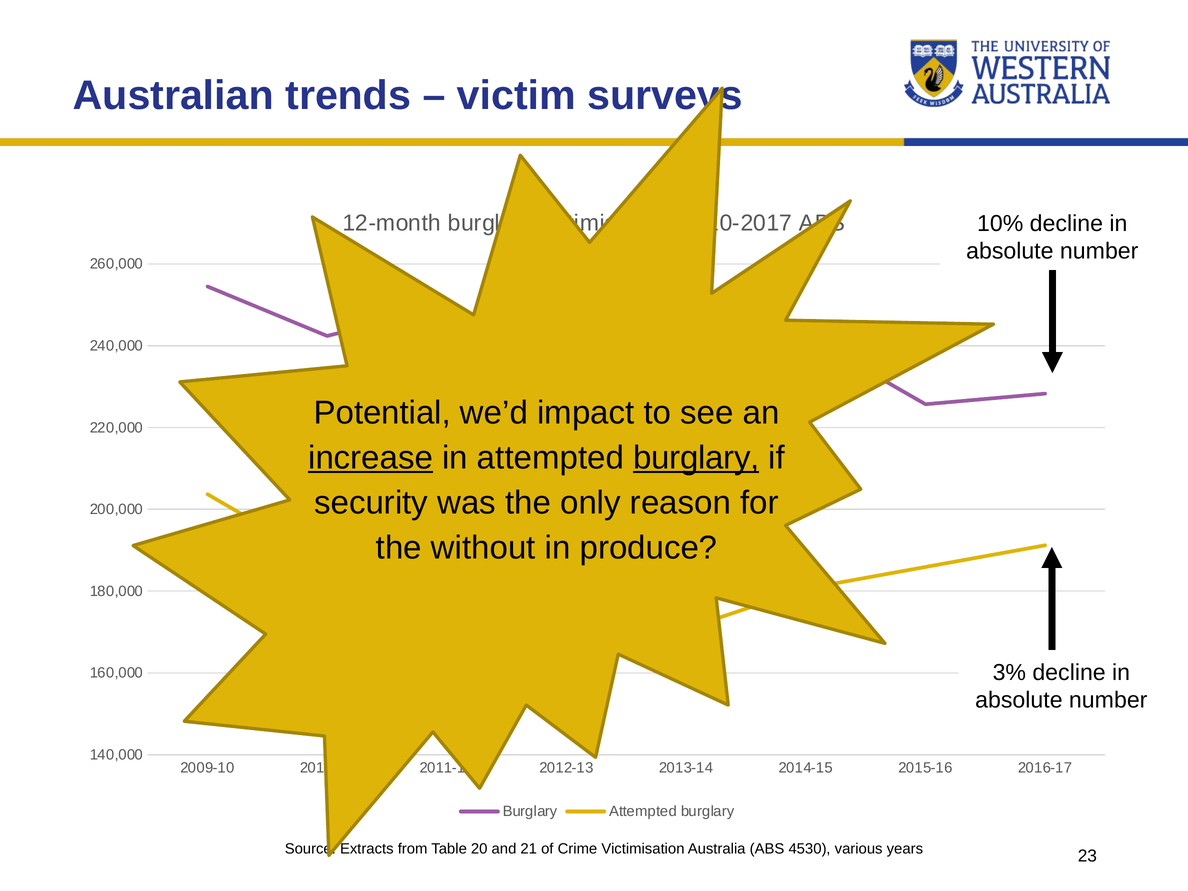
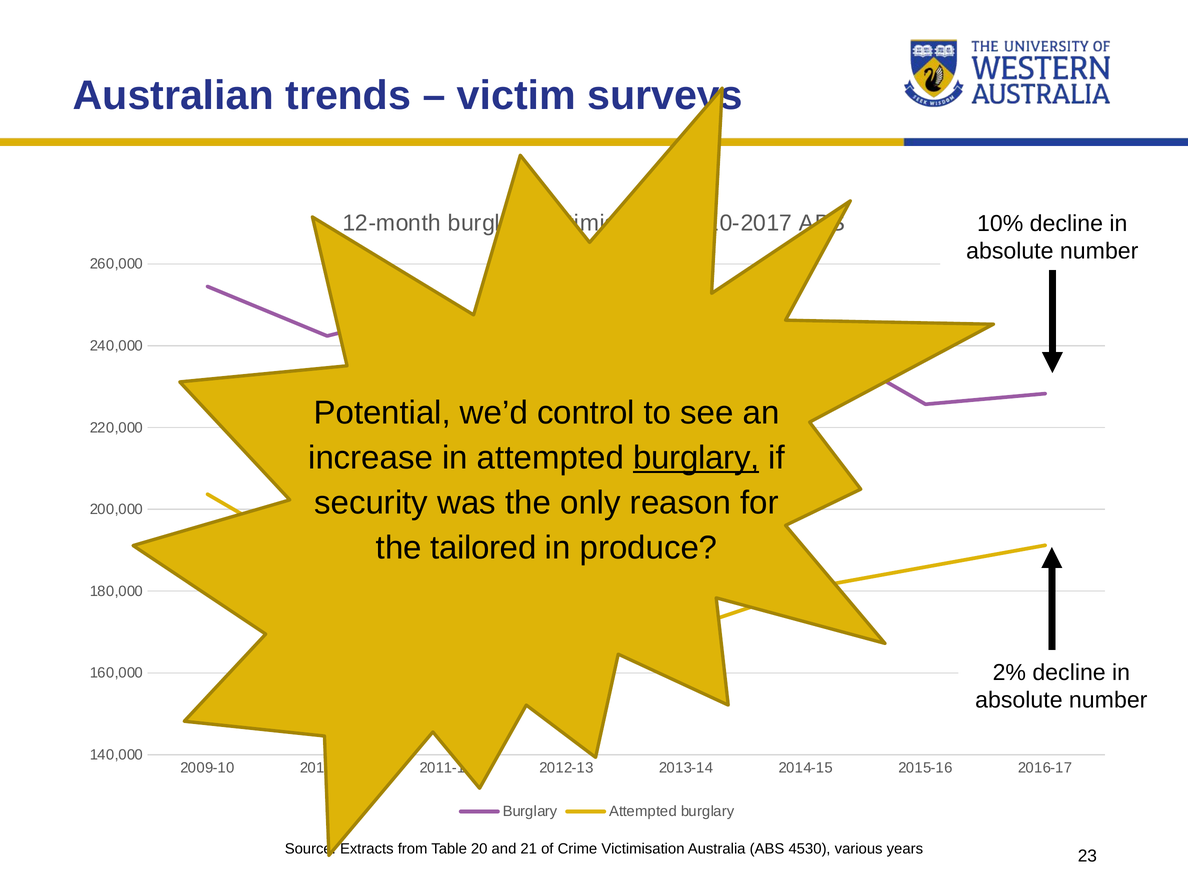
impact: impact -> control (586, 413)
increase underline: present -> none (371, 458)
without: without -> tailored (483, 548)
3%: 3% -> 2% (1009, 673)
